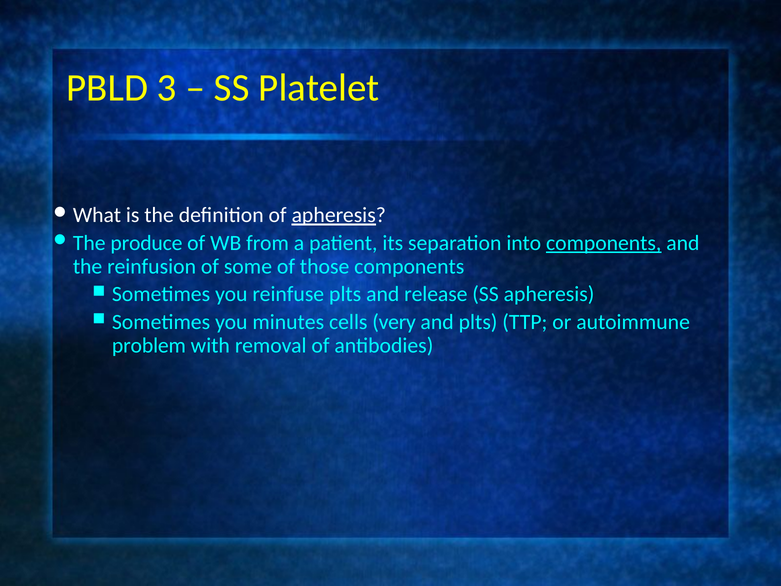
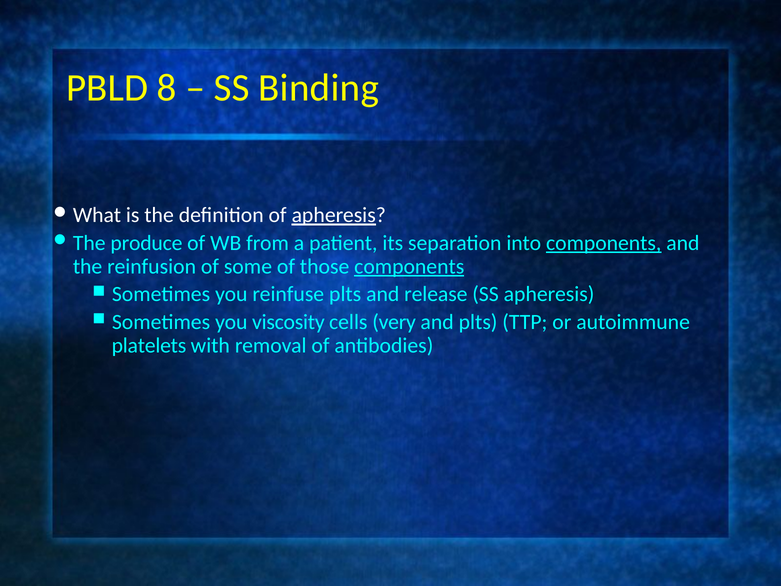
3: 3 -> 8 (167, 88)
Platelet: Platelet -> Binding (319, 88)
components underline: none -> present (409, 266)
minutes: minutes -> viscosity (288, 322)
problem: problem -> platelets (149, 345)
